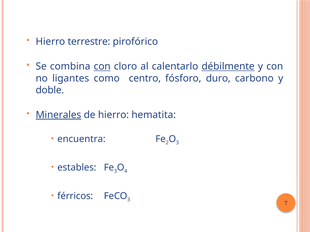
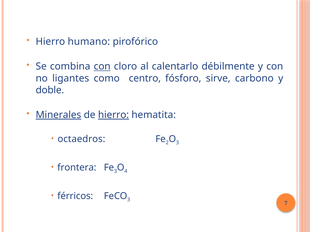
terrestre: terrestre -> humano (89, 42)
débilmente underline: present -> none (228, 67)
duro: duro -> sirve (218, 78)
hierro underline: none -> present (113, 115)
encuentra: encuentra -> octaedros (81, 139)
estables: estables -> frontera (77, 168)
